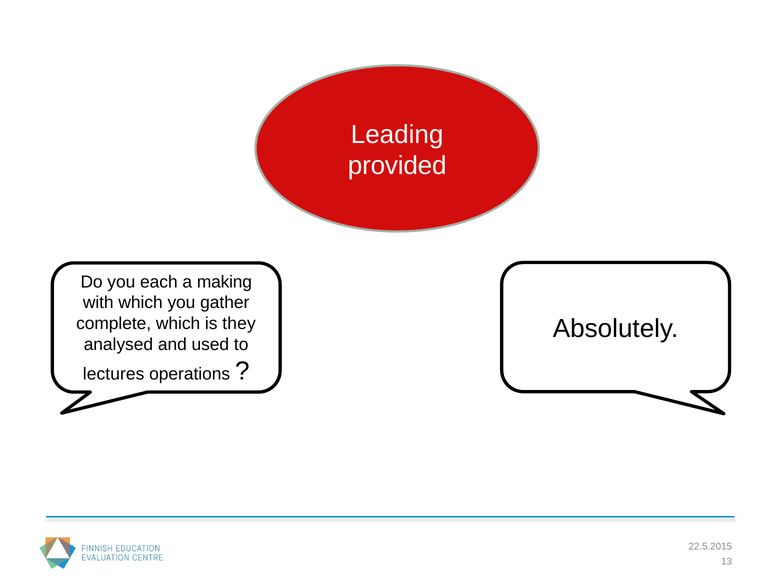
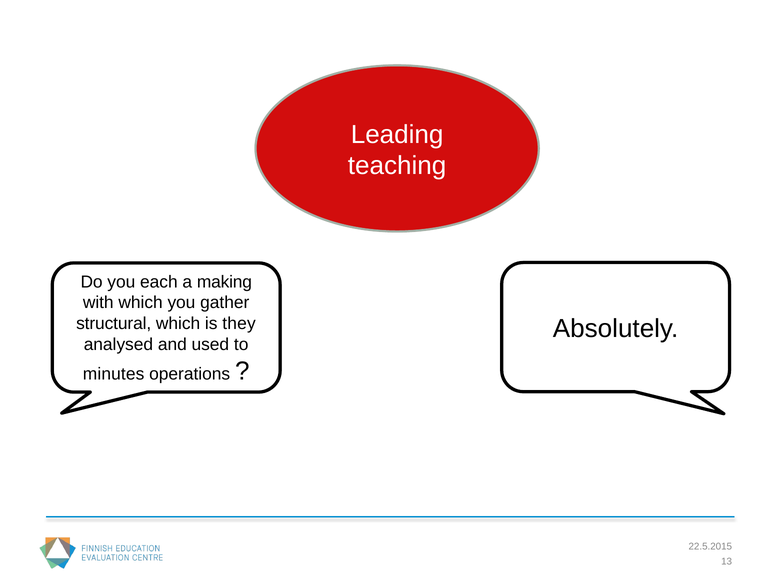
provided: provided -> teaching (397, 166)
complete: complete -> structural (114, 324)
lectures: lectures -> minutes (114, 374)
